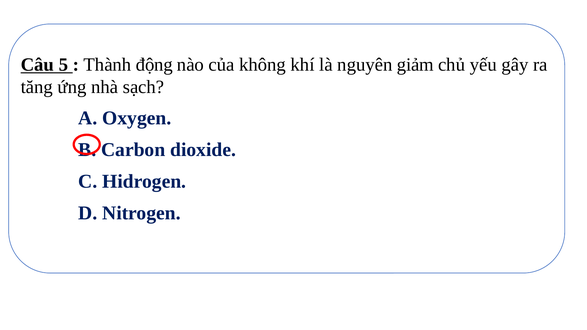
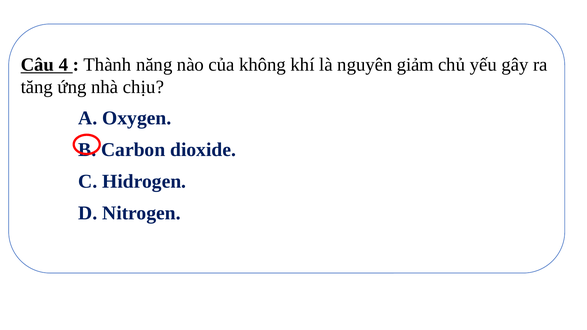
5: 5 -> 4 (63, 65)
động: động -> năng (154, 65)
sạch: sạch -> chịu (143, 87)
